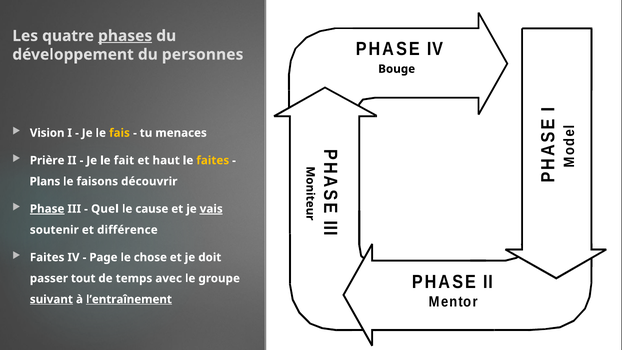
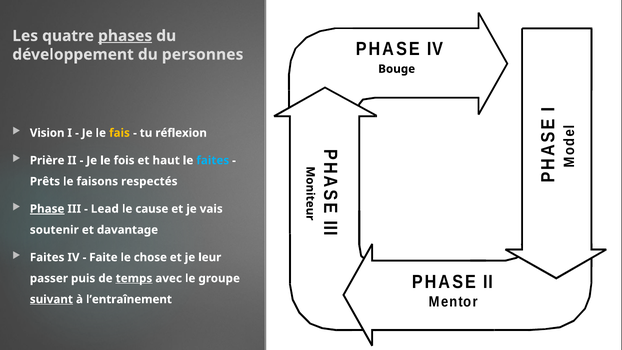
menaces: menaces -> réflexion (181, 133)
fait: fait -> fois (124, 160)
faites colour: yellow -> light blue (213, 160)
Plans: Plans -> Prêts (45, 181)
découvrir: découvrir -> respectés (149, 181)
Quel: Quel -> Lead (105, 209)
vais underline: present -> none (211, 209)
différence: différence -> davantage (127, 230)
Page: Page -> Faite (103, 257)
doit: doit -> leur (210, 257)
tout: tout -> puis (83, 278)
temps underline: none -> present (134, 278)
l’entraînement underline: present -> none (129, 299)
